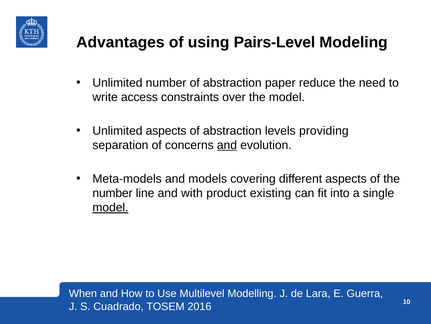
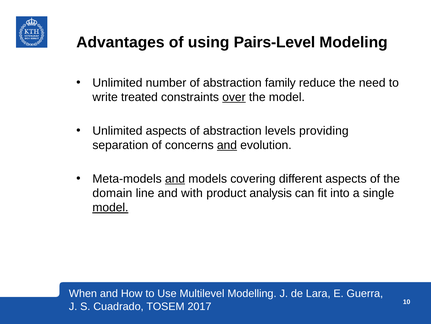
paper: paper -> family (280, 83)
access: access -> treated (139, 97)
over underline: none -> present (234, 97)
and underline: none -> present (175, 178)
number: number -> domain (112, 193)
existing: existing -> analysis (271, 193)
2016: 2016 -> 2017 (199, 306)
